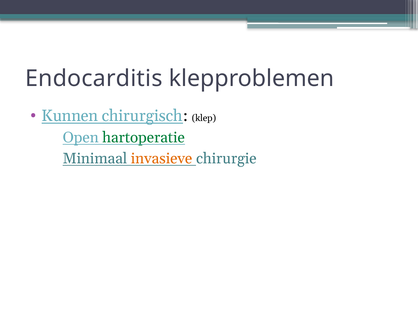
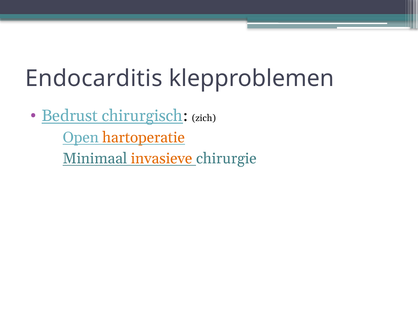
Kunnen: Kunnen -> Bedrust (70, 116)
klep: klep -> zich (204, 118)
hartoperatie colour: green -> orange (144, 137)
